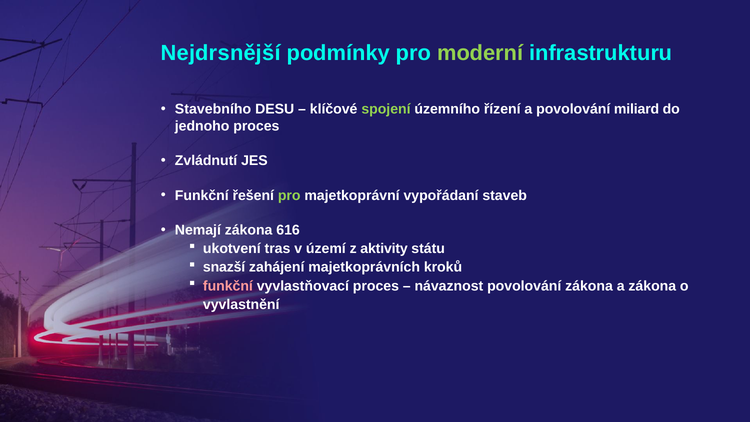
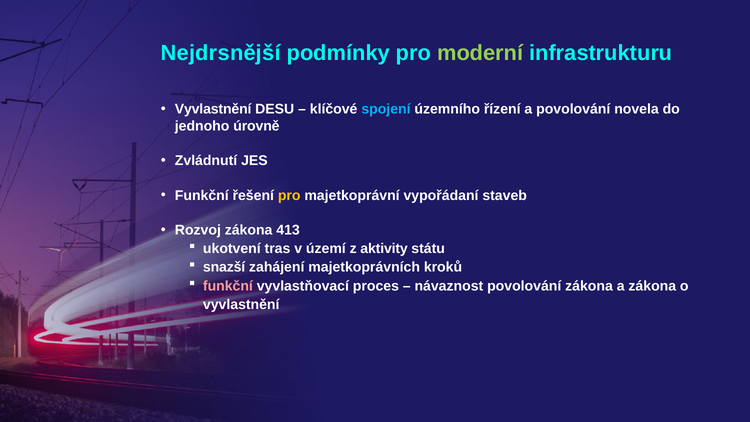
Stavebního: Stavebního -> Vyvlastnění (213, 109)
spojení colour: light green -> light blue (386, 109)
miliard: miliard -> novela (637, 109)
jednoho proces: proces -> úrovně (256, 126)
pro colour: light green -> yellow (289, 195)
Nemají: Nemají -> Rozvoj (198, 230)
616: 616 -> 413 (288, 230)
